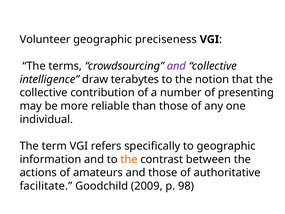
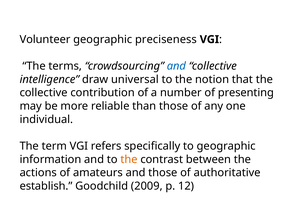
and colour: purple -> blue (176, 66)
terabytes: terabytes -> universal (135, 79)
facilitate: facilitate -> establish (46, 186)
98: 98 -> 12 (186, 186)
